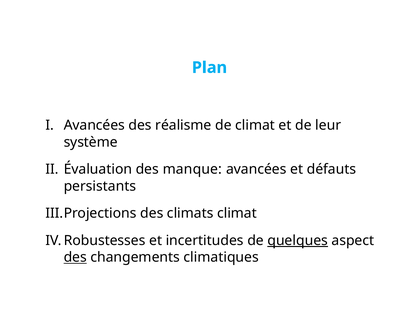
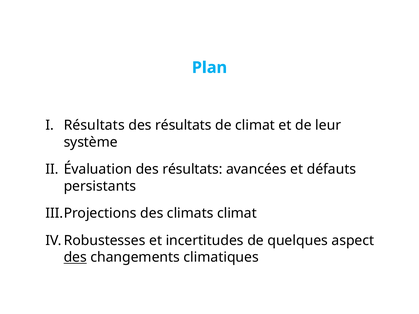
Avancées: Avancées -> Résultats (94, 125)
réalisme: réalisme -> résultats (183, 125)
Évaluation des manque: manque -> résultats (193, 169)
quelques underline: present -> none (298, 241)
